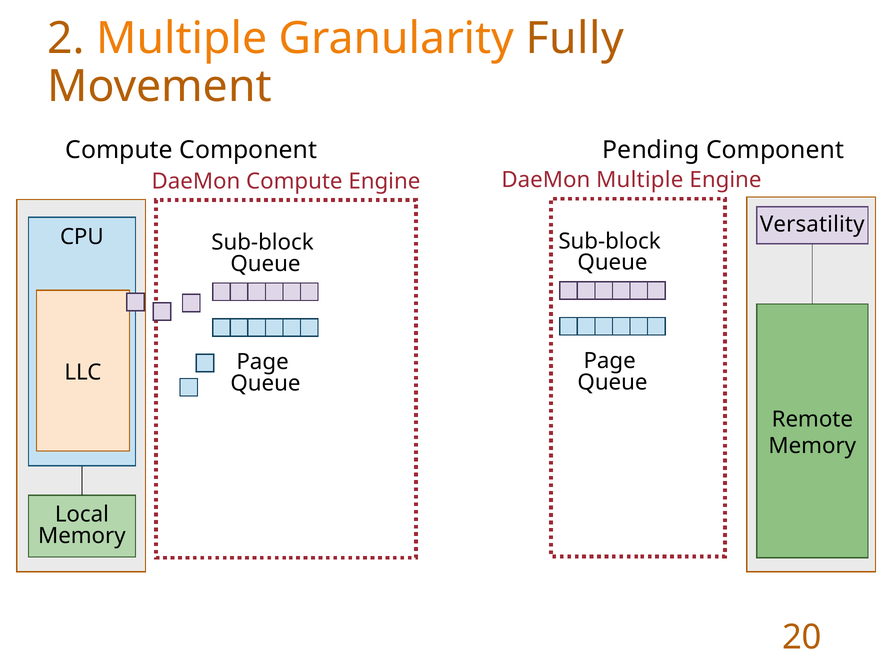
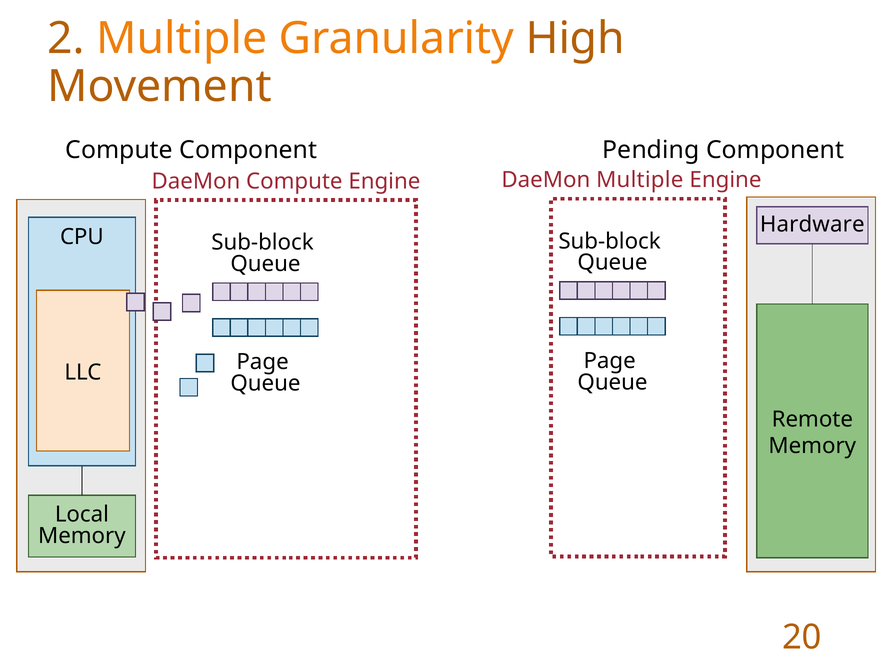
Fully: Fully -> High (575, 38)
Versatility: Versatility -> Hardware (812, 225)
